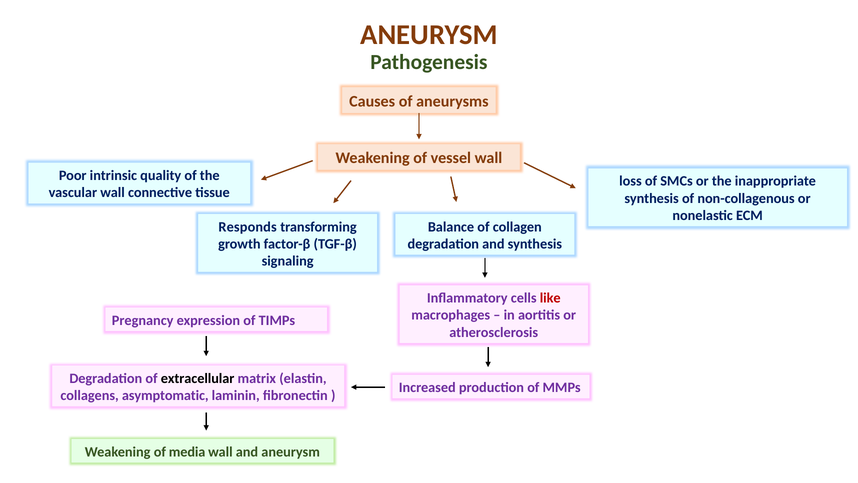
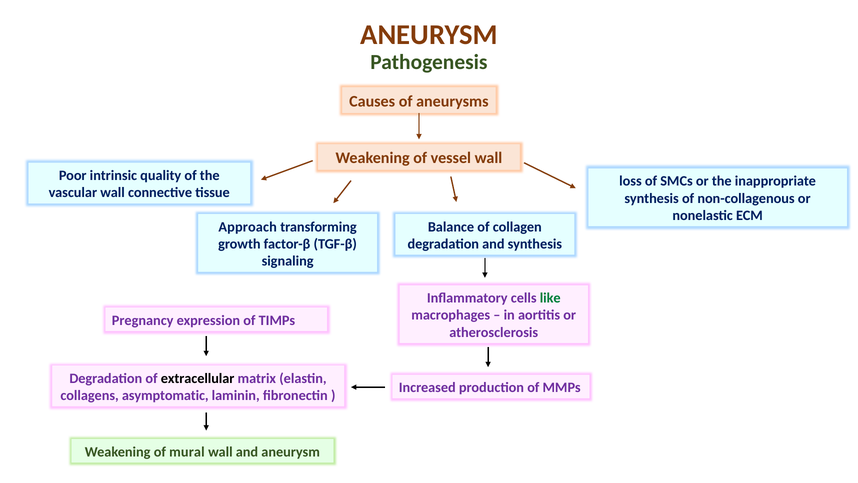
Responds: Responds -> Approach (248, 227)
like colour: red -> green (550, 298)
media: media -> mural (187, 451)
